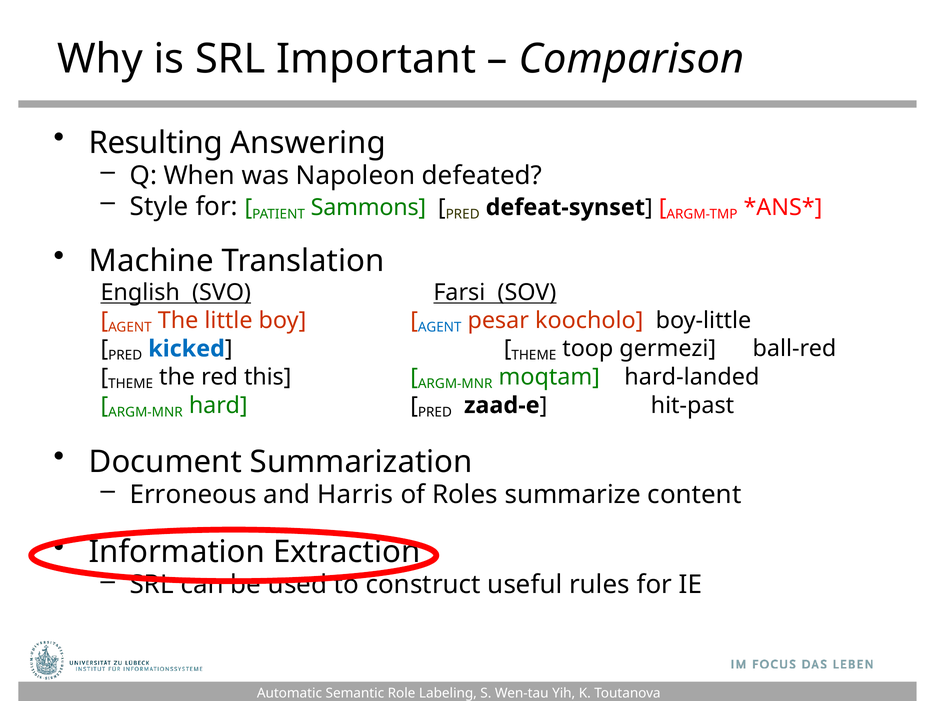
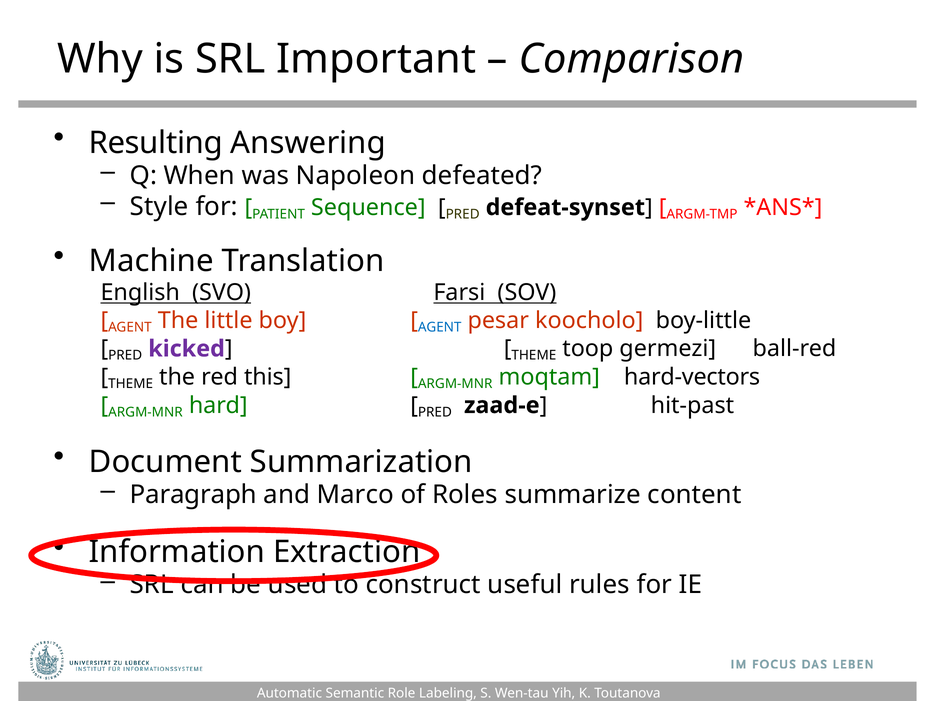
Sammons: Sammons -> Sequence (368, 207)
kicked colour: blue -> purple (187, 349)
hard-landed: hard-landed -> hard-vectors (692, 377)
Erroneous: Erroneous -> Paragraph (193, 495)
Harris: Harris -> Marco (355, 495)
